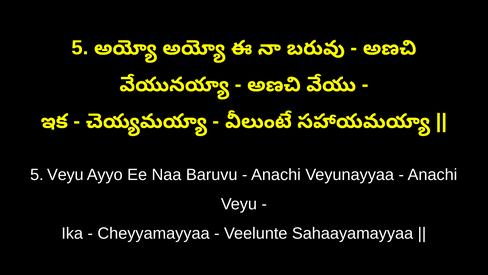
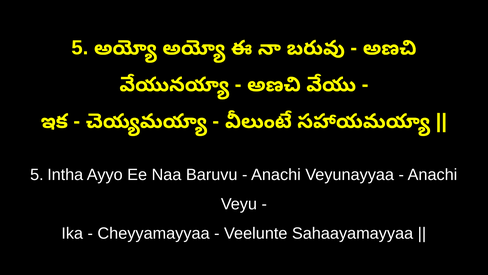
5 Veyu: Veyu -> Intha (65, 174)
